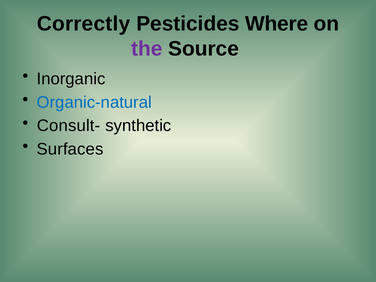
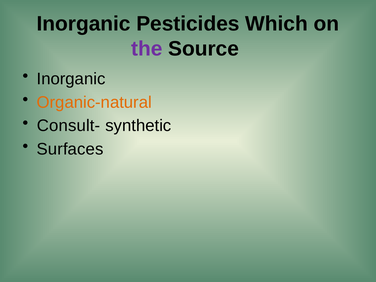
Correctly: Correctly -> Inorganic (84, 24)
Where: Where -> Which (277, 24)
Organic-natural colour: blue -> orange (94, 102)
